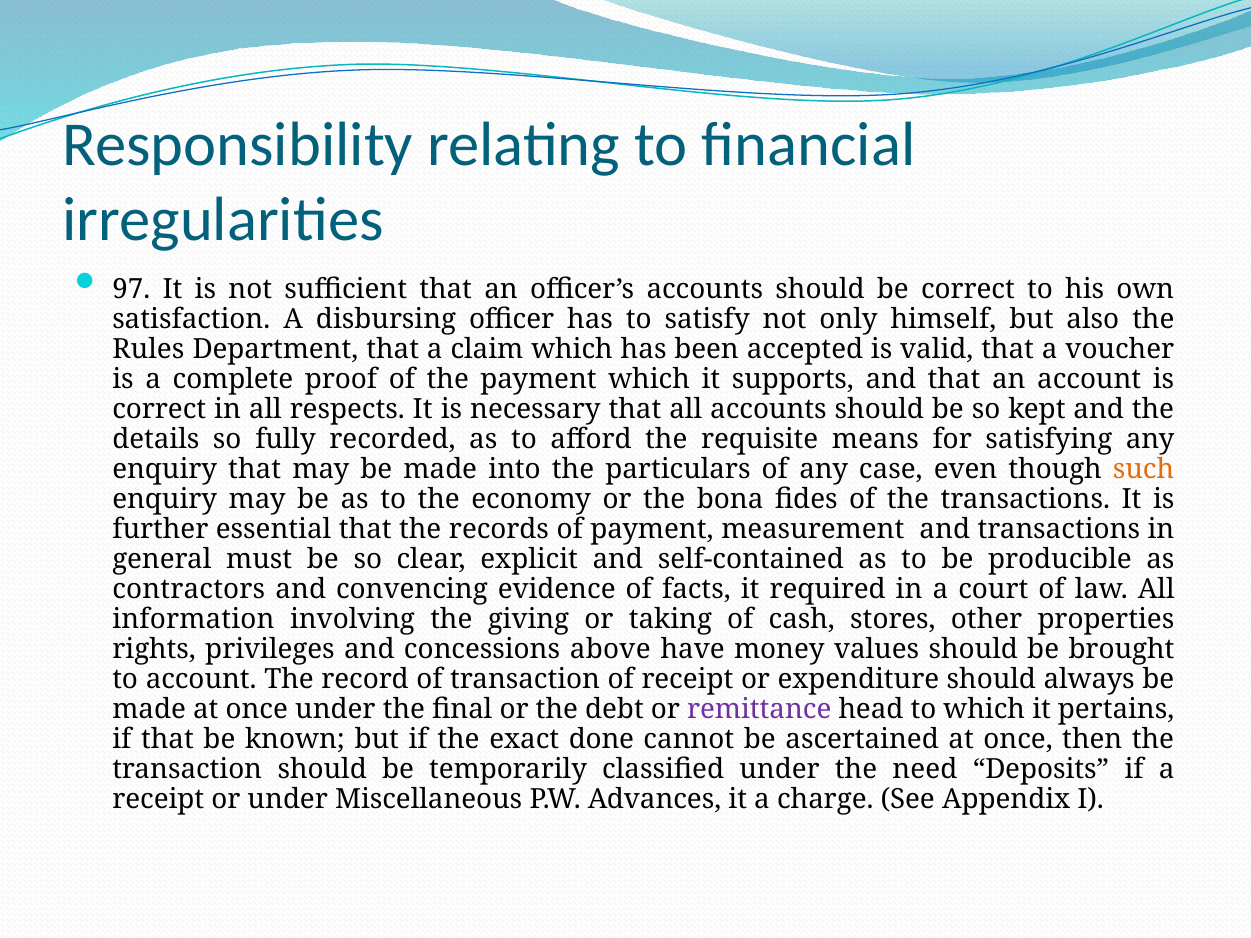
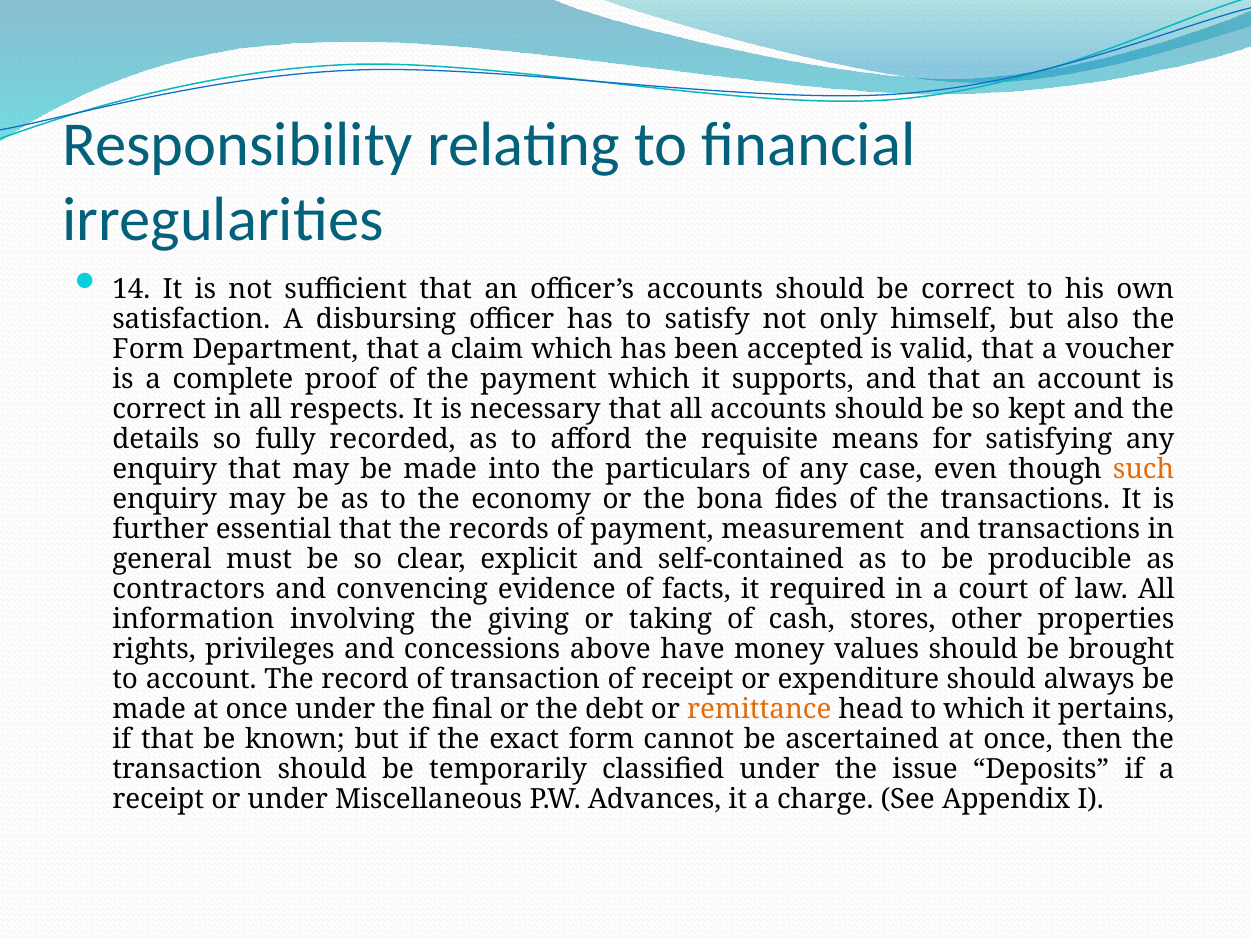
97: 97 -> 14 (131, 290)
Rules: Rules -> Form (148, 350)
remittance colour: purple -> orange (759, 709)
exact done: done -> form (601, 739)
need: need -> issue (925, 769)
